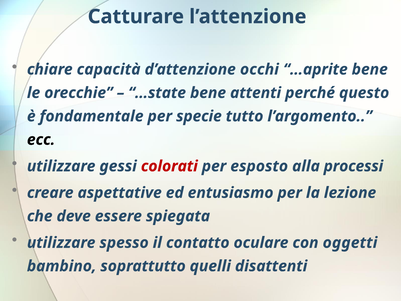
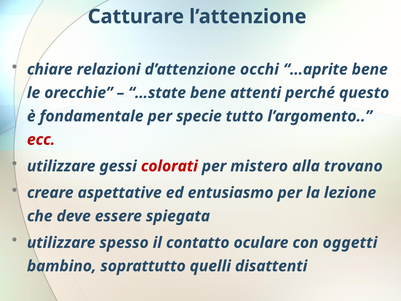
capacità: capacità -> relazioni (109, 69)
ecc colour: black -> red (41, 140)
esposto: esposto -> mistero (259, 166)
processi: processi -> trovano (353, 166)
